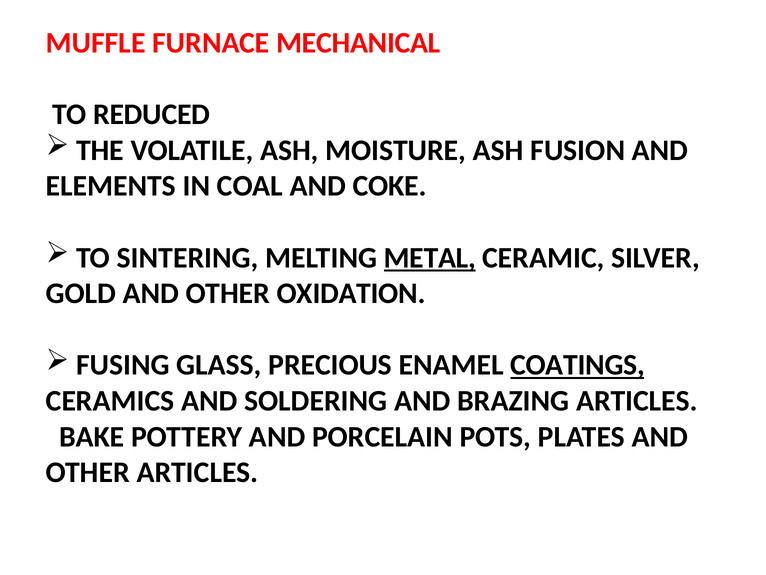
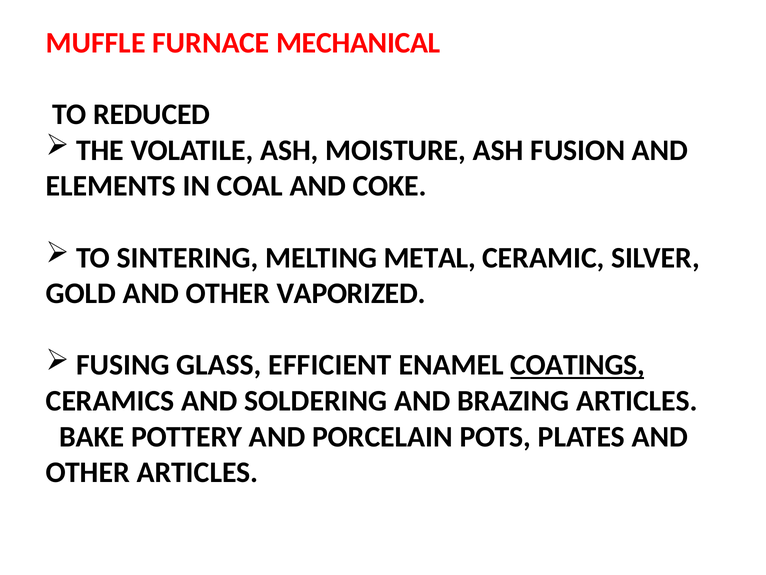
METAL underline: present -> none (430, 257)
OXIDATION: OXIDATION -> VAPORIZED (351, 293)
PRECIOUS: PRECIOUS -> EFFICIENT (330, 365)
